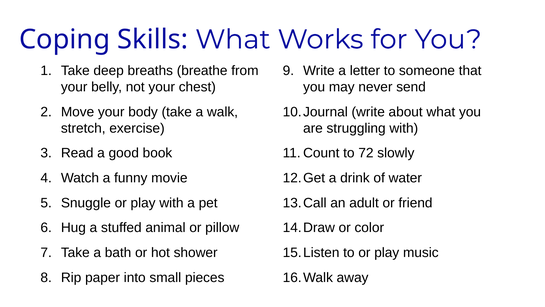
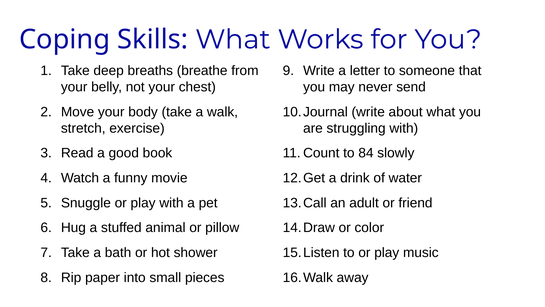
72: 72 -> 84 (366, 153)
